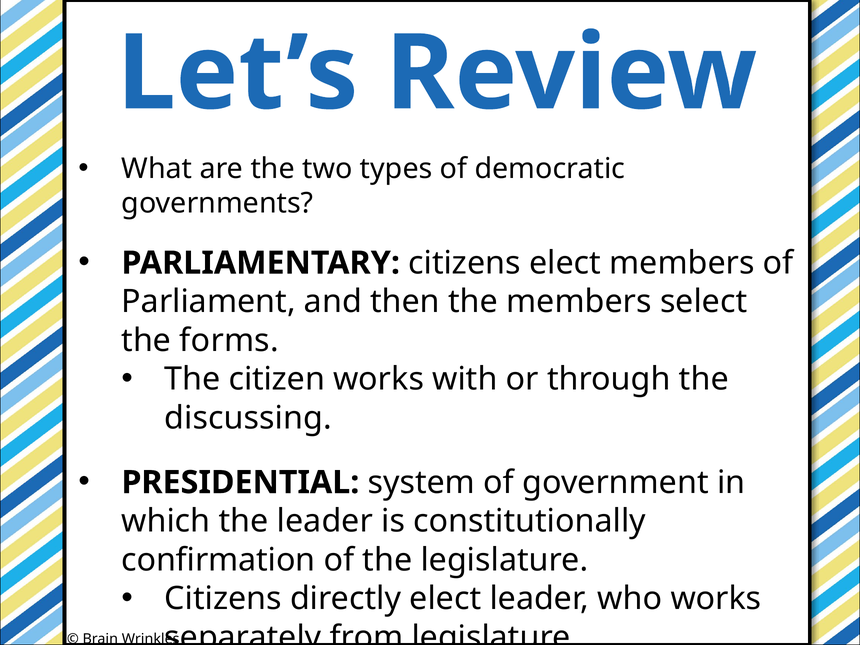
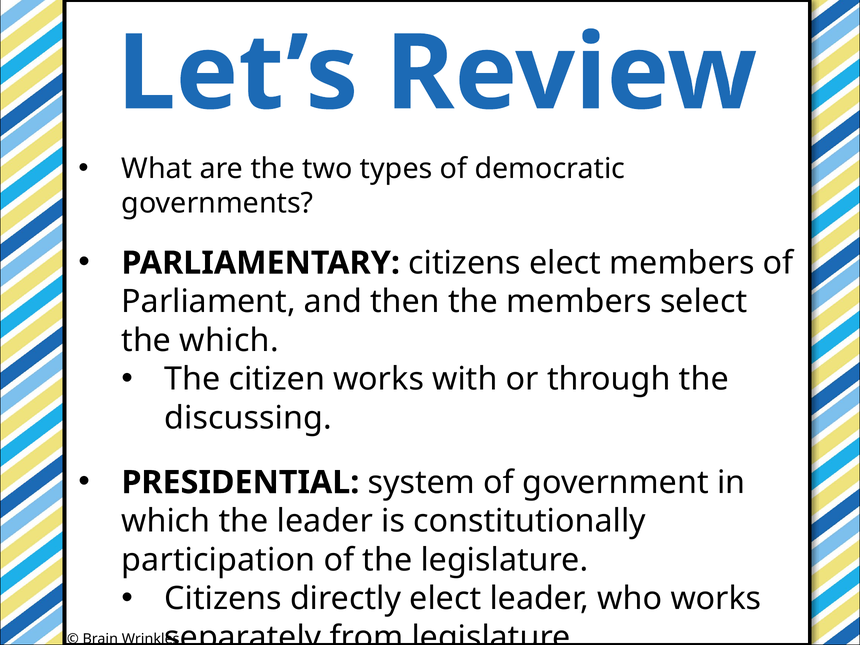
the forms: forms -> which (229, 340)
confirmation: confirmation -> participation (218, 560)
